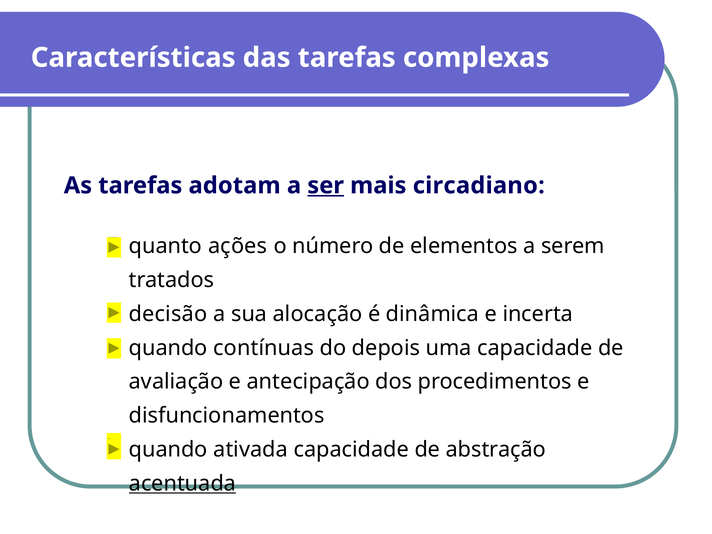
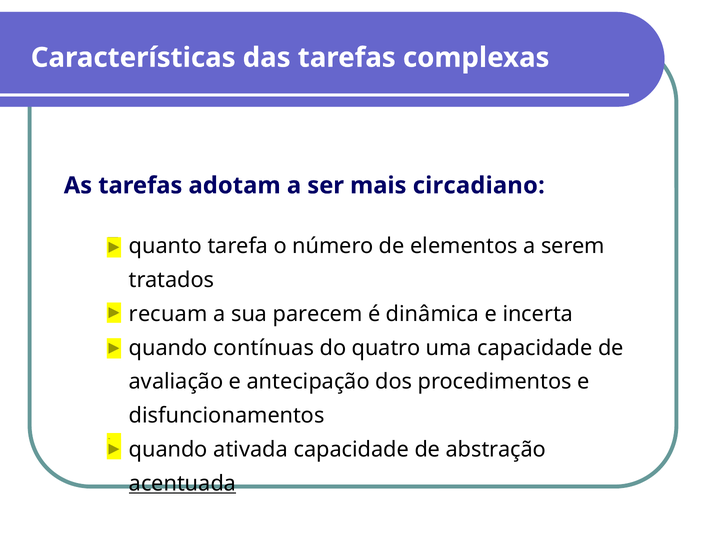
ser underline: present -> none (326, 186)
ações: ações -> tarefa (238, 246)
decisão: decisão -> recuam (168, 314)
alocação: alocação -> parecem (318, 314)
depois: depois -> quatro (386, 348)
